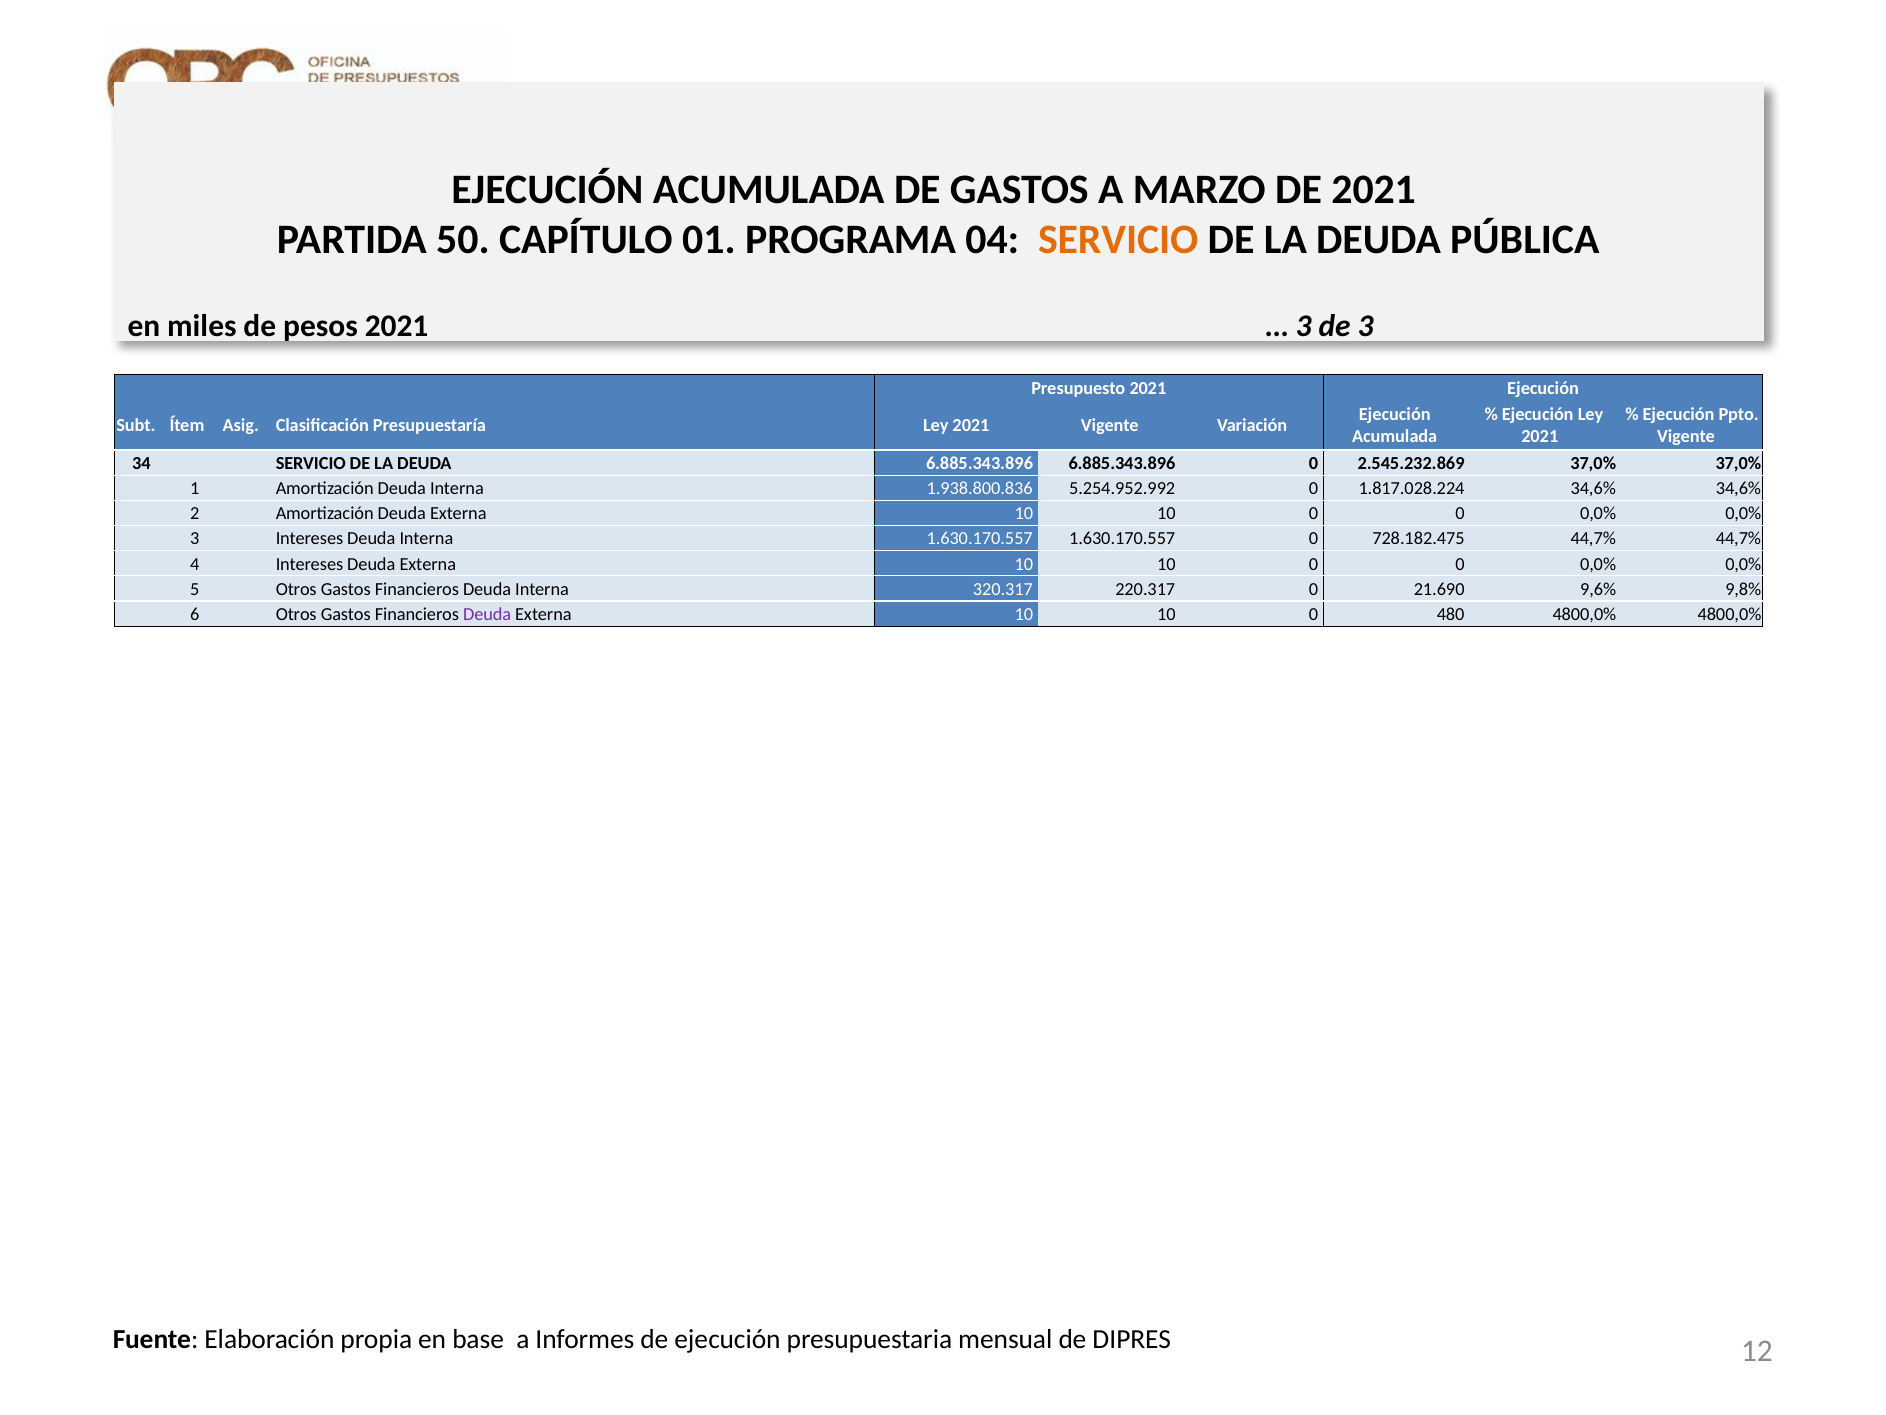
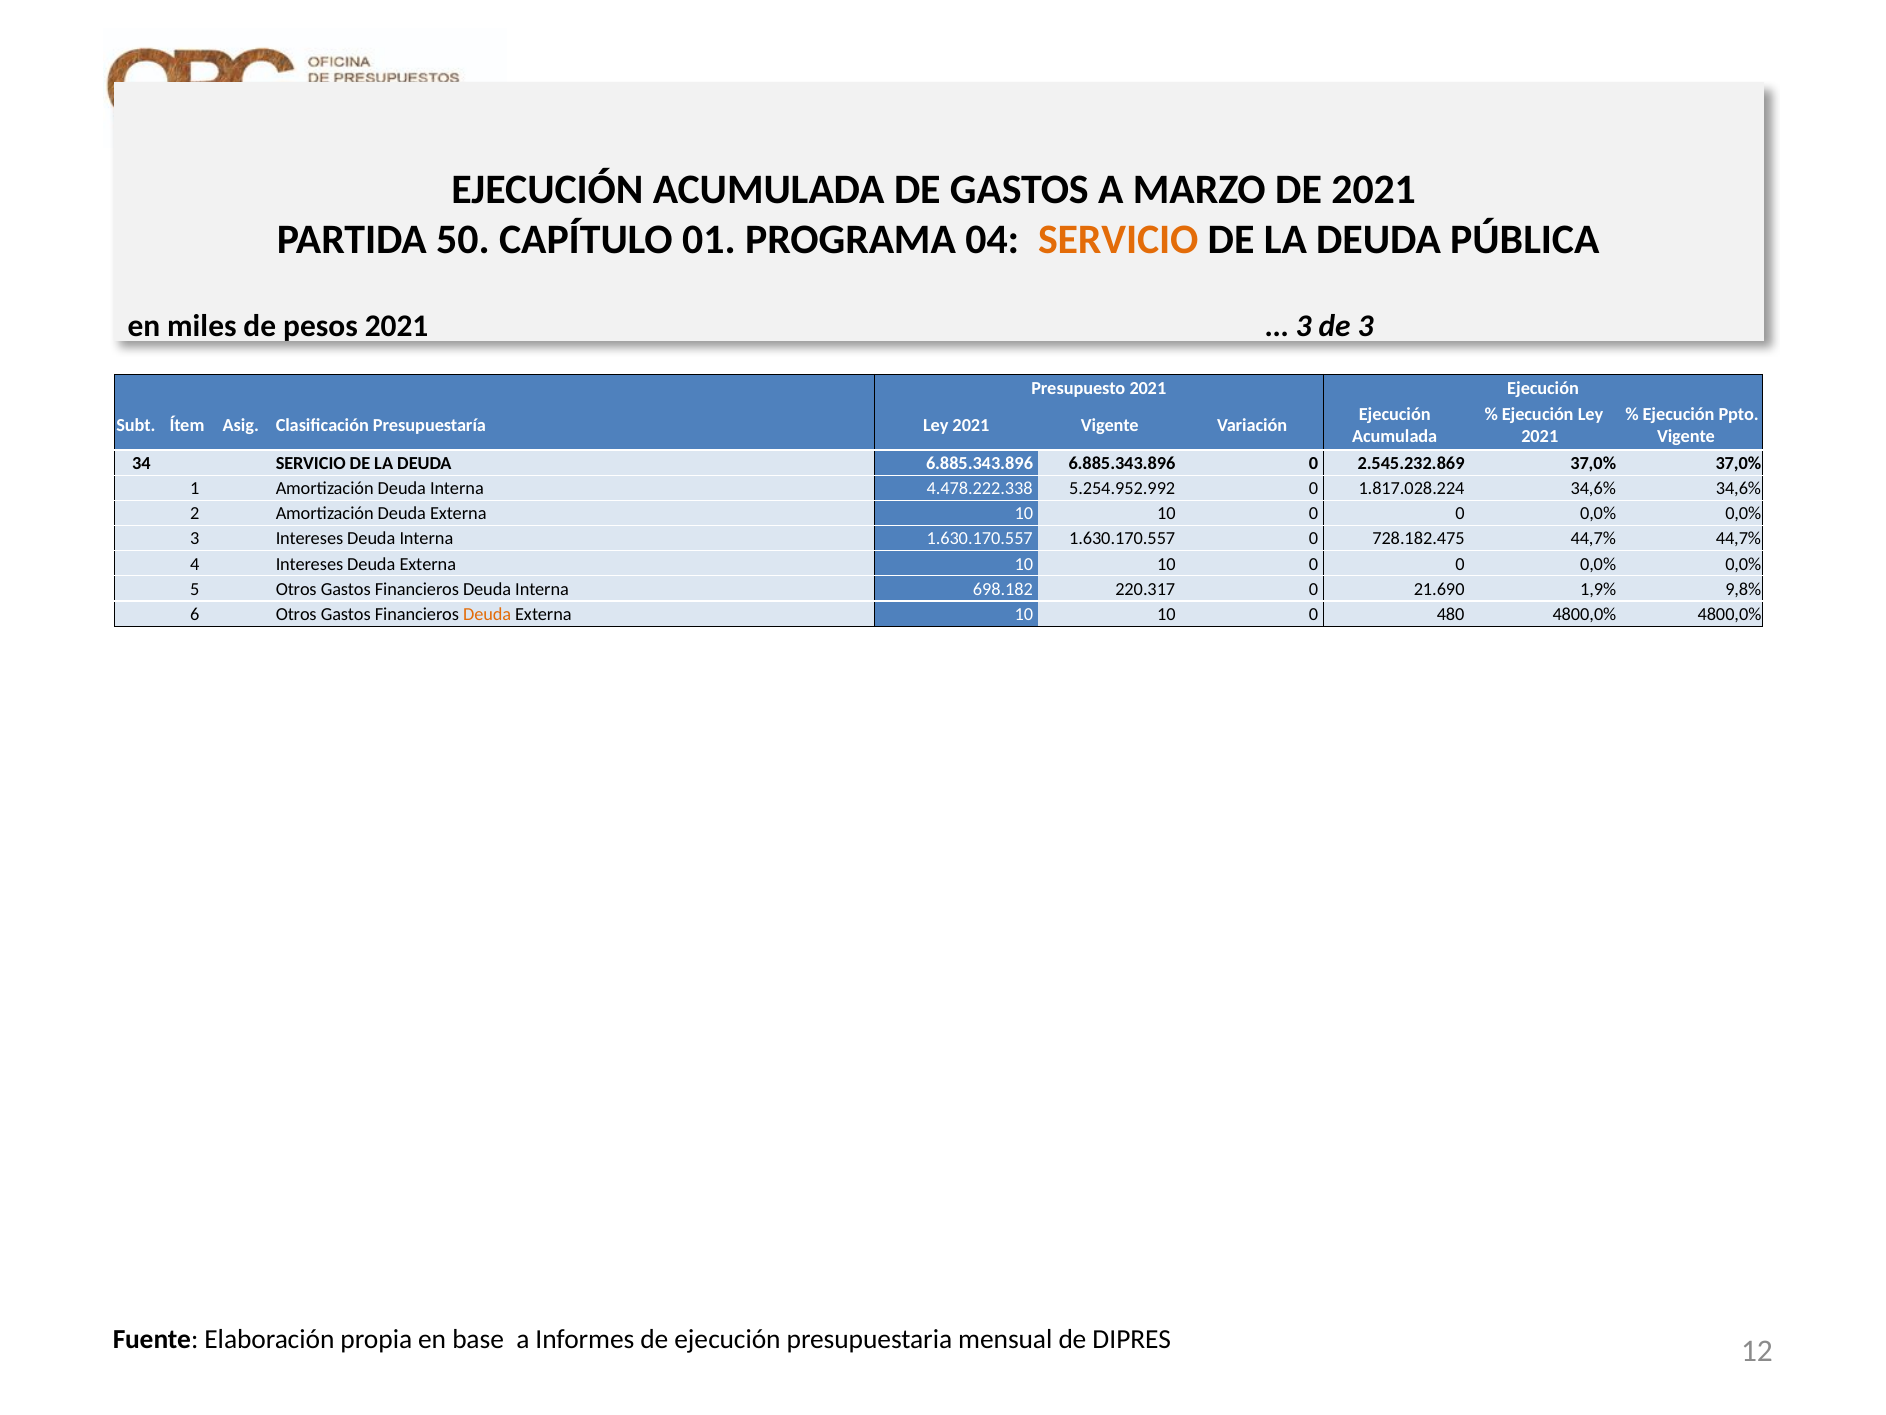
1.938.800.836: 1.938.800.836 -> 4.478.222.338 (980, 488)
320.317: 320.317 -> 698.182 (1003, 589)
9,6%: 9,6% -> 1,9% (1598, 589)
Deuda colour: purple -> orange (487, 614)
